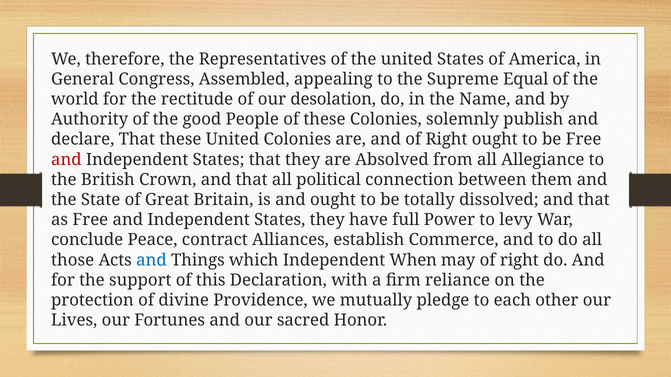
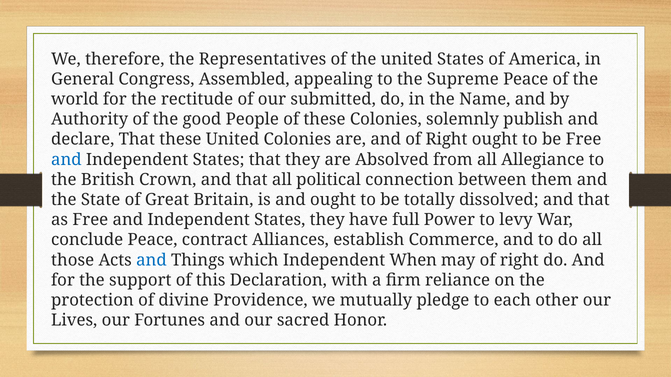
Supreme Equal: Equal -> Peace (526, 79)
desolation: desolation -> submitted (333, 99)
and colour: red -> blue (66, 160)
